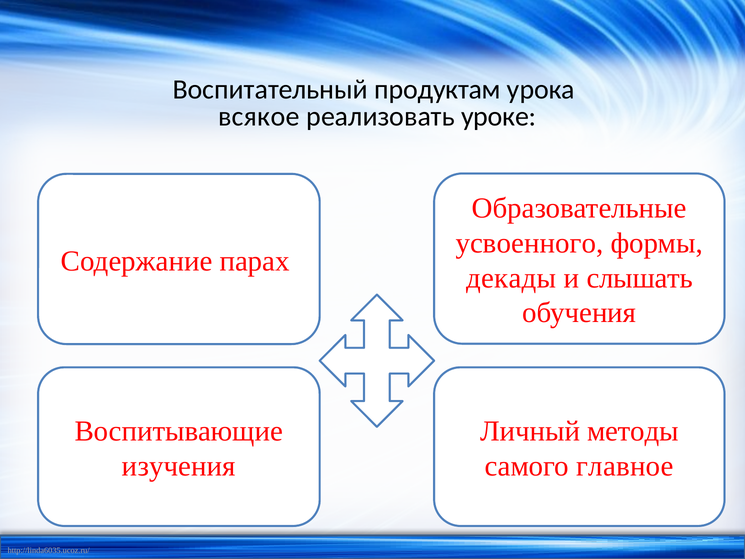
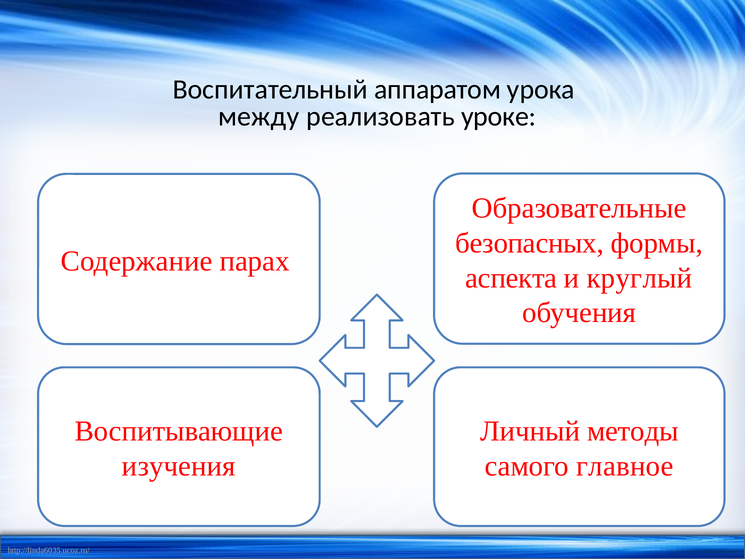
продуктам: продуктам -> аппаратом (438, 89)
всякое: всякое -> между (259, 116)
усвоенного: усвоенного -> безопасных (530, 243)
декады: декады -> аспекта (511, 278)
слышать: слышать -> круглый (640, 278)
